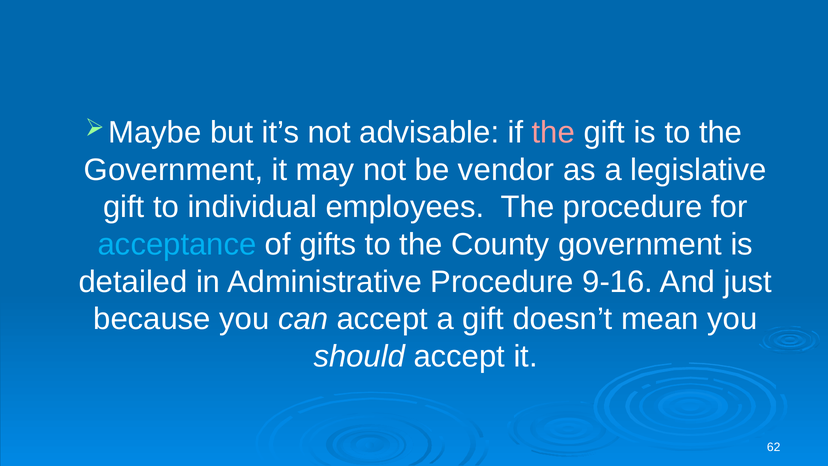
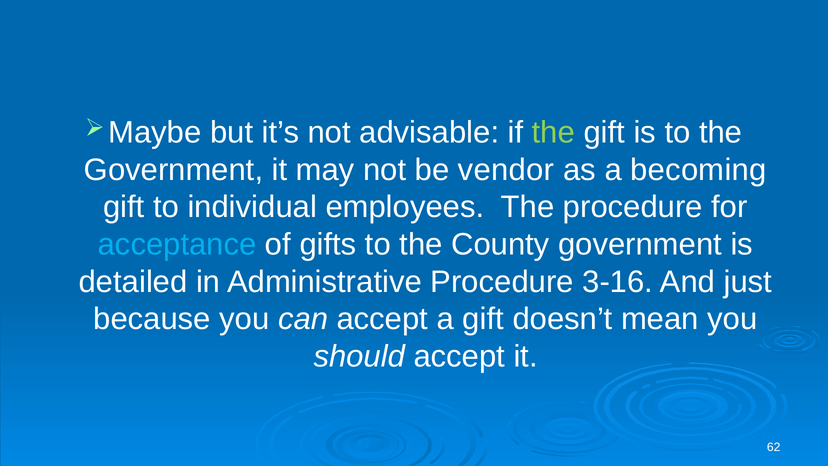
the colour: pink -> light green (553, 133)
legislative: legislative -> becoming (698, 170)
9-16: 9-16 -> 3-16 (618, 282)
